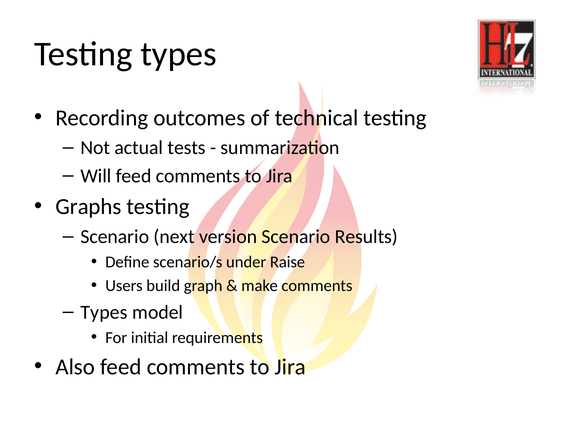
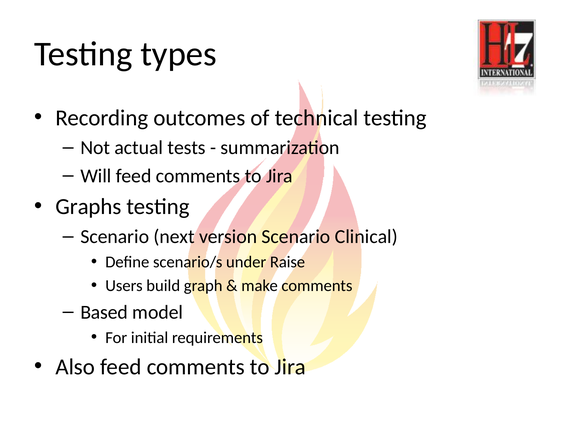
Results: Results -> Clinical (366, 236)
Types: Types -> Based (104, 312)
